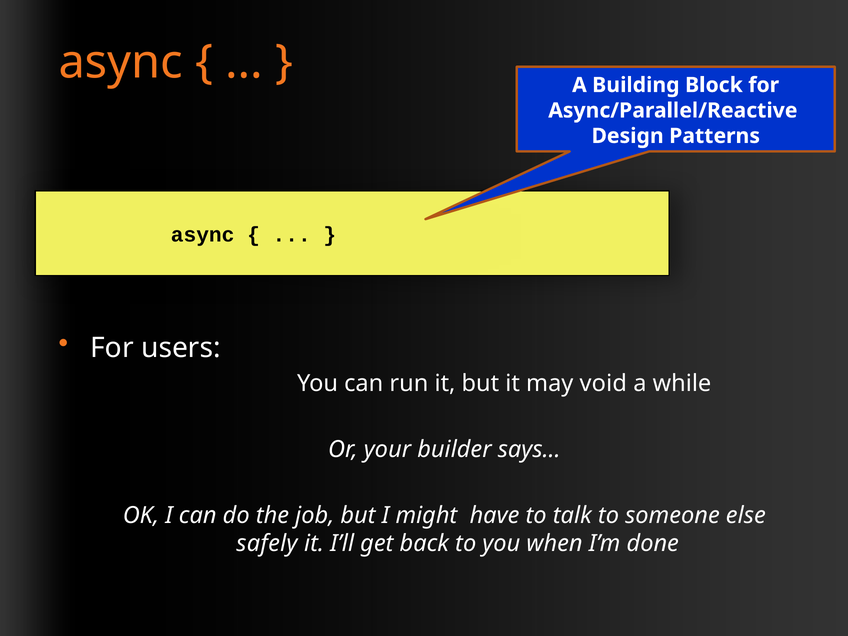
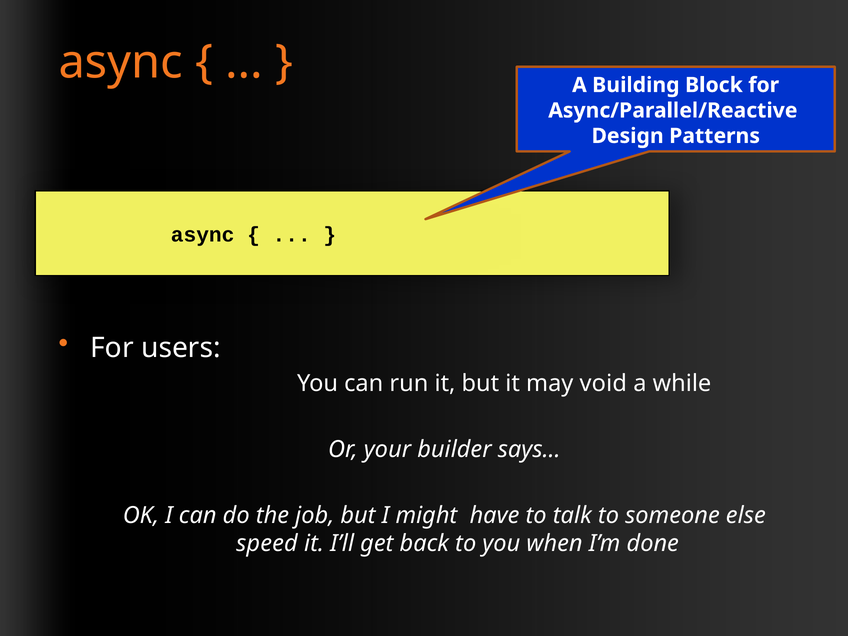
safely: safely -> speed (267, 544)
